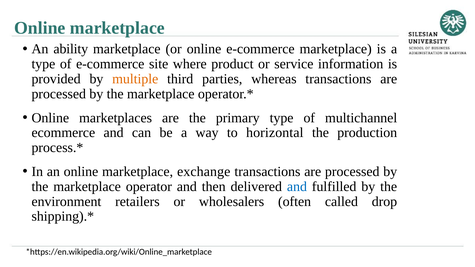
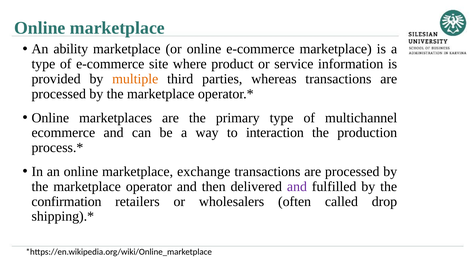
horizontal: horizontal -> interaction (275, 133)
and colour: blue -> purple (297, 187)
environment: environment -> confirmation (66, 202)
